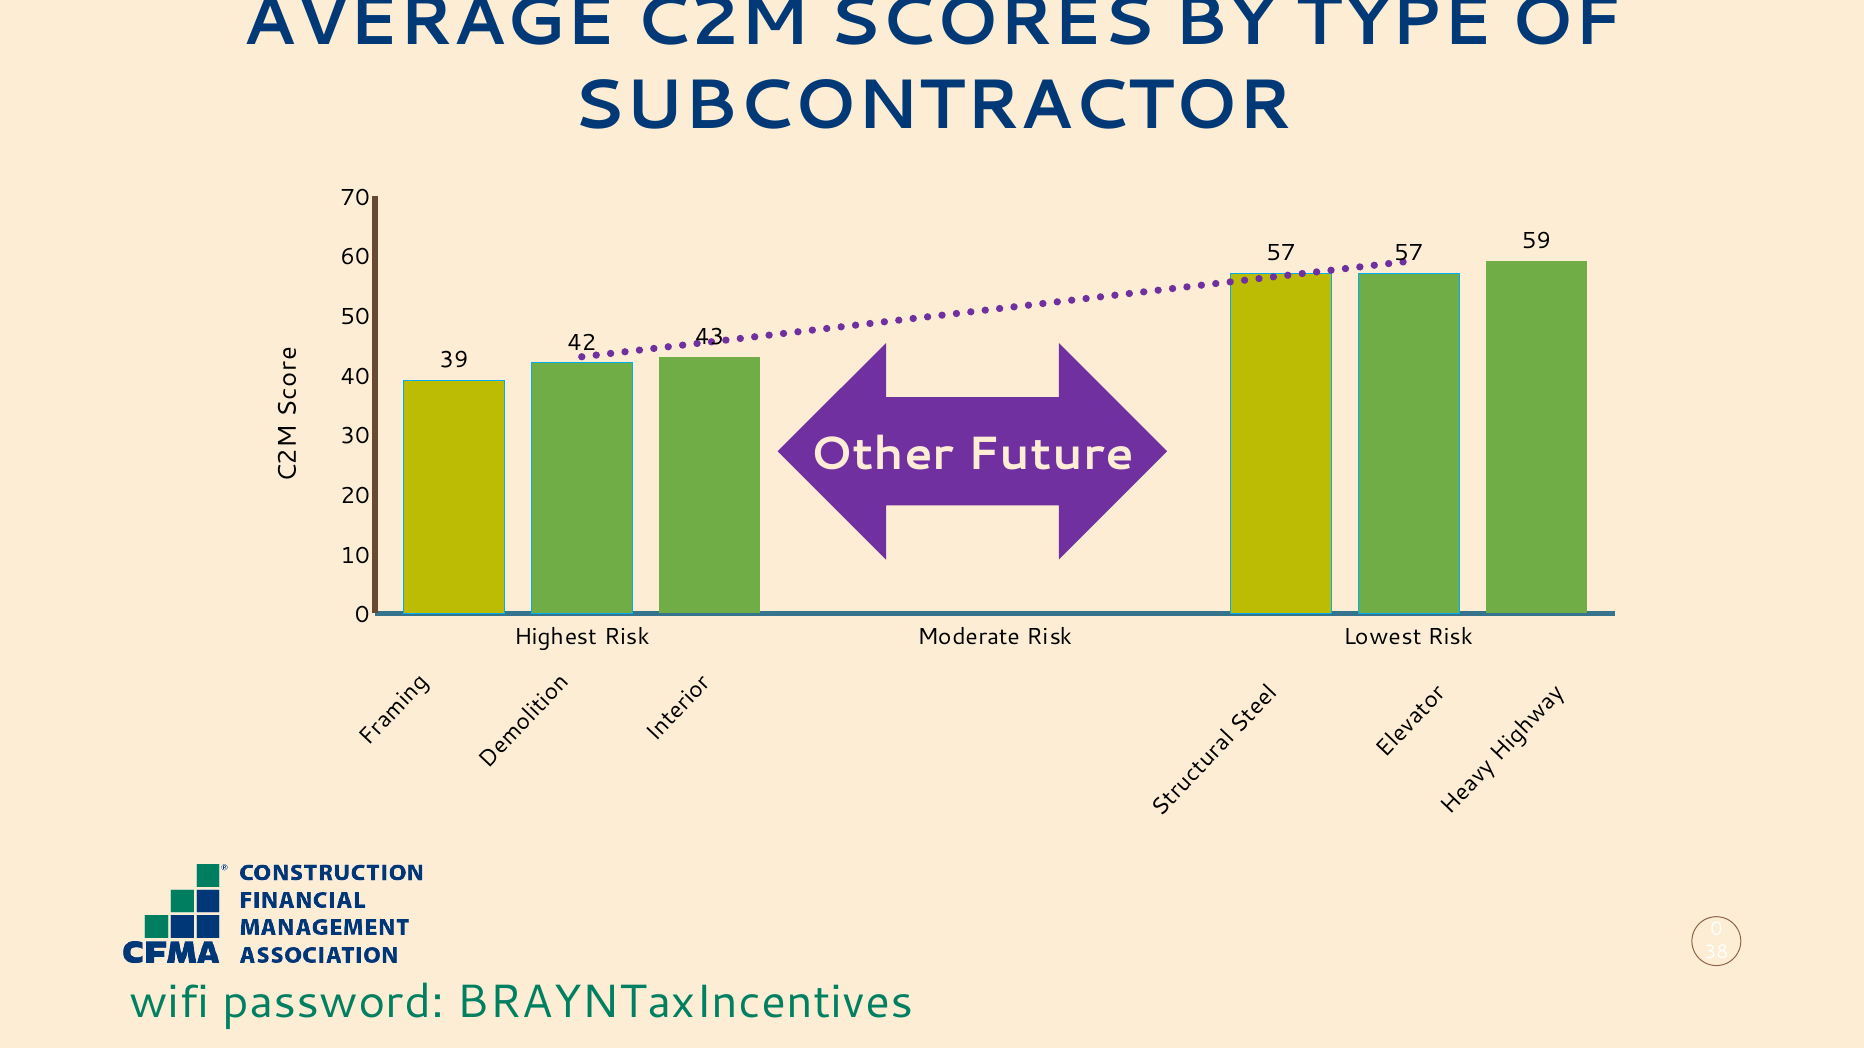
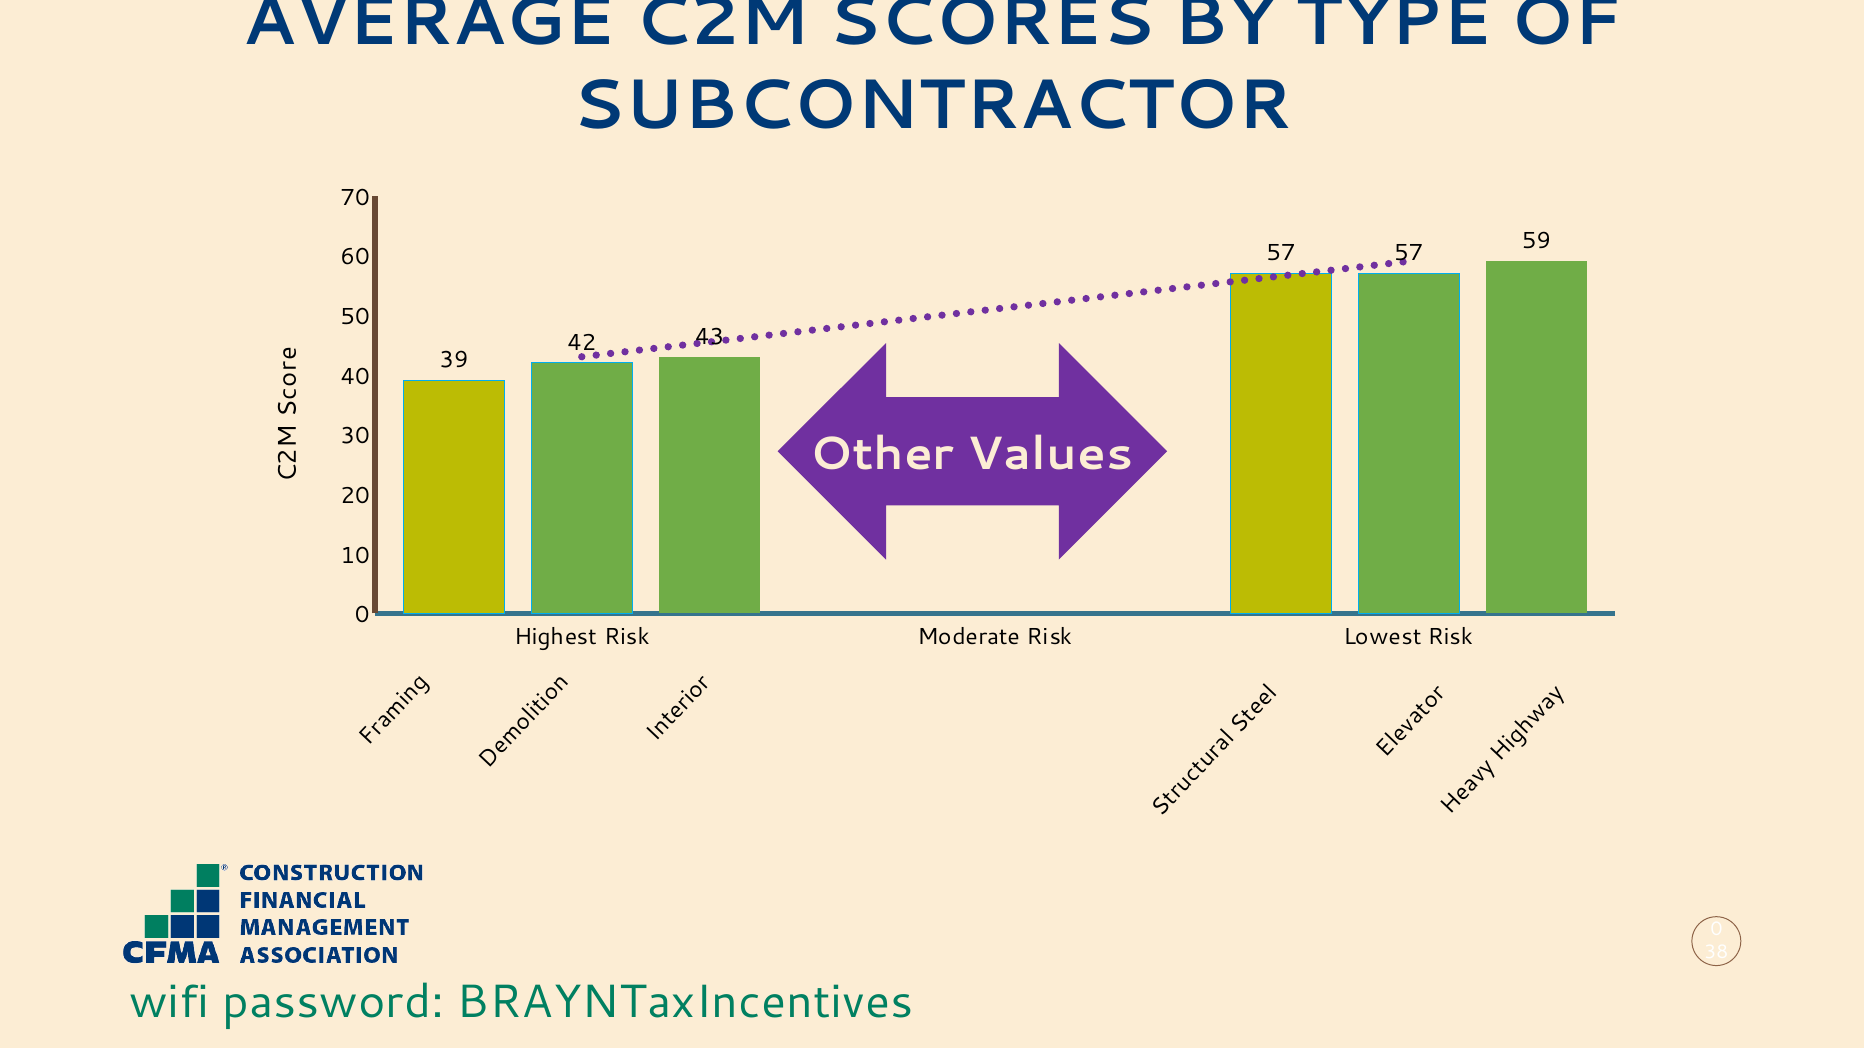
Future: Future -> Values (1050, 454)
